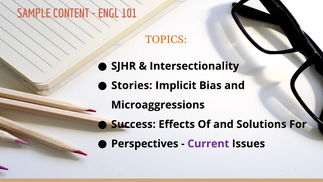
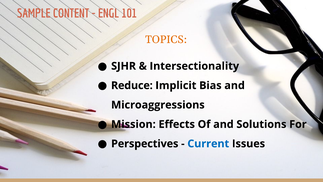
Stories: Stories -> Reduce (132, 85)
Success: Success -> Mission (133, 124)
Current colour: purple -> blue (208, 143)
